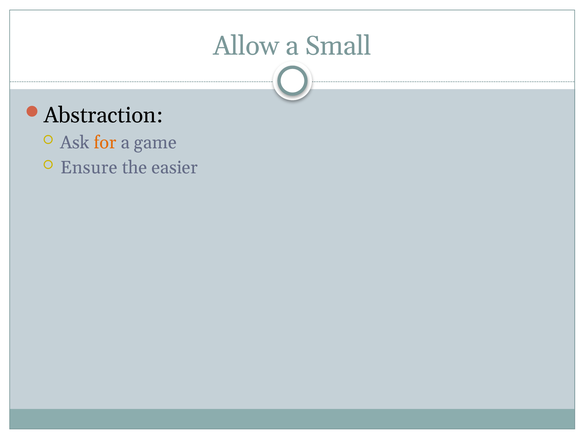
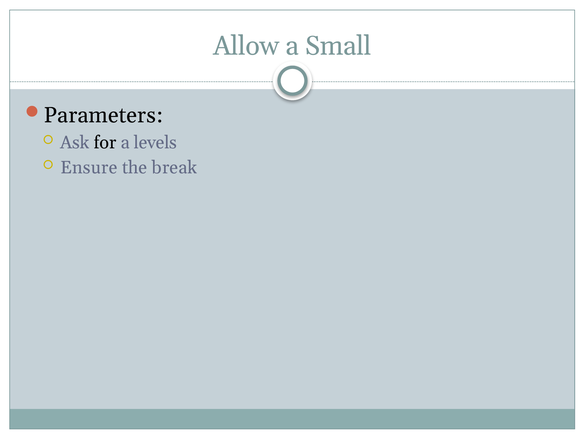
Abstraction: Abstraction -> Parameters (103, 115)
for colour: orange -> black (105, 142)
game: game -> levels (155, 142)
easier: easier -> break (175, 167)
